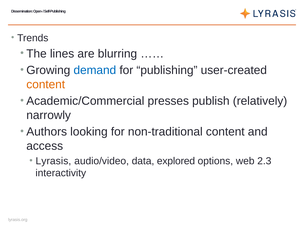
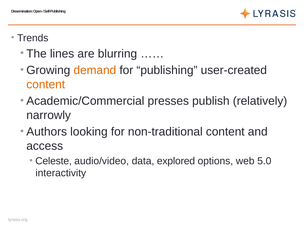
demand colour: blue -> orange (95, 70)
Lyrasis: Lyrasis -> Celeste (54, 161)
2.3: 2.3 -> 5.0 (264, 161)
